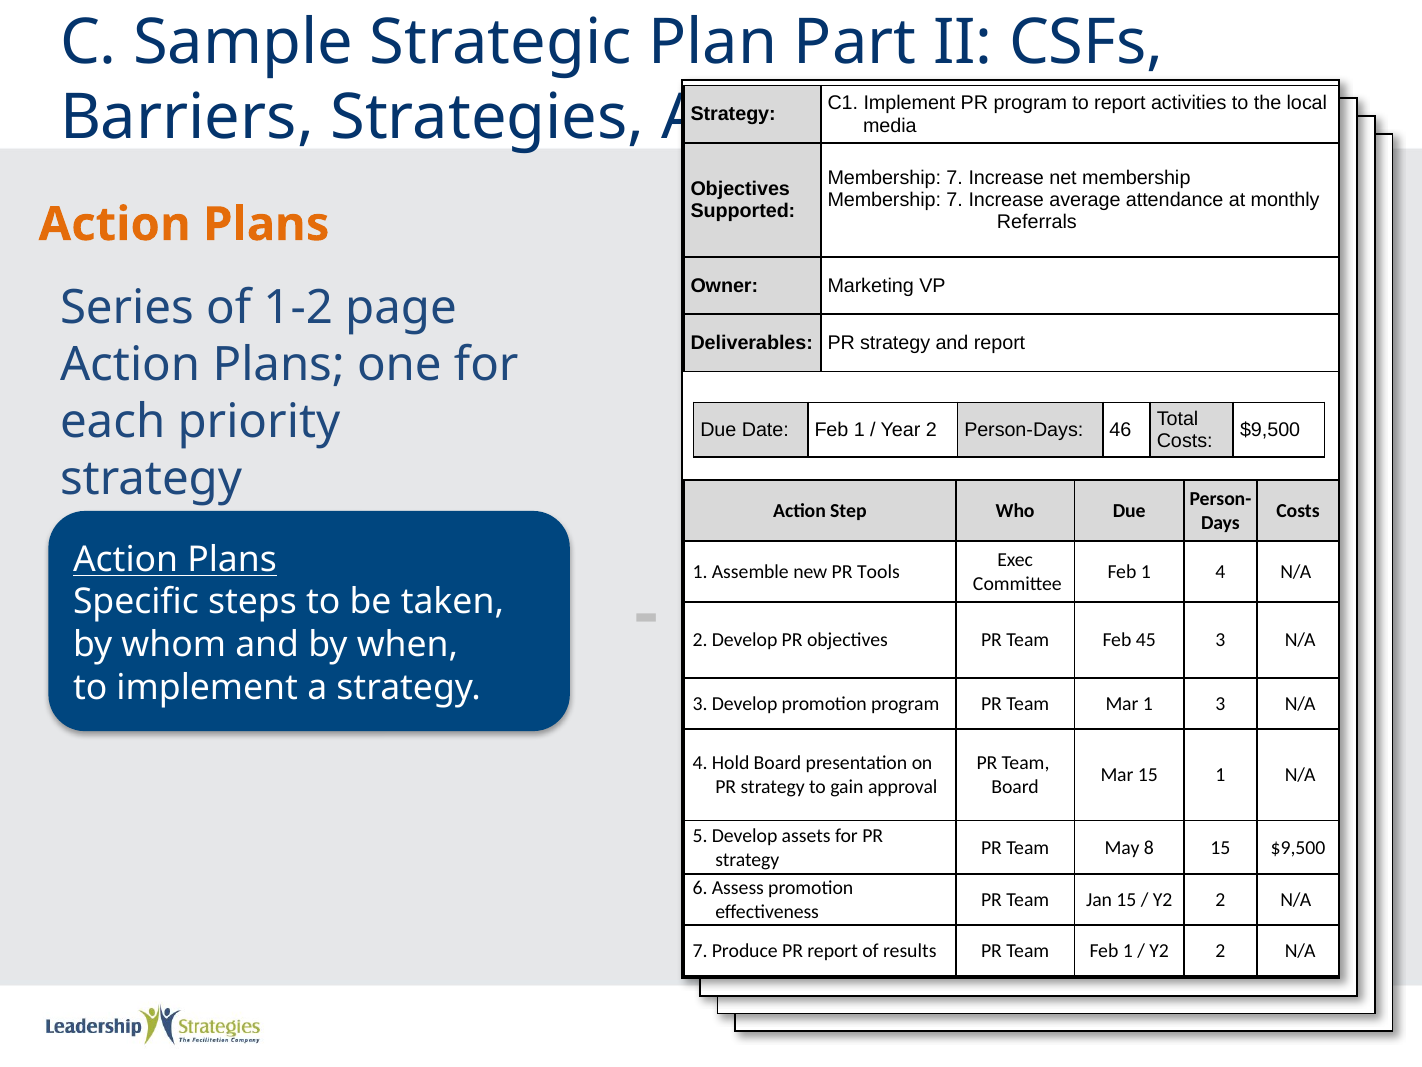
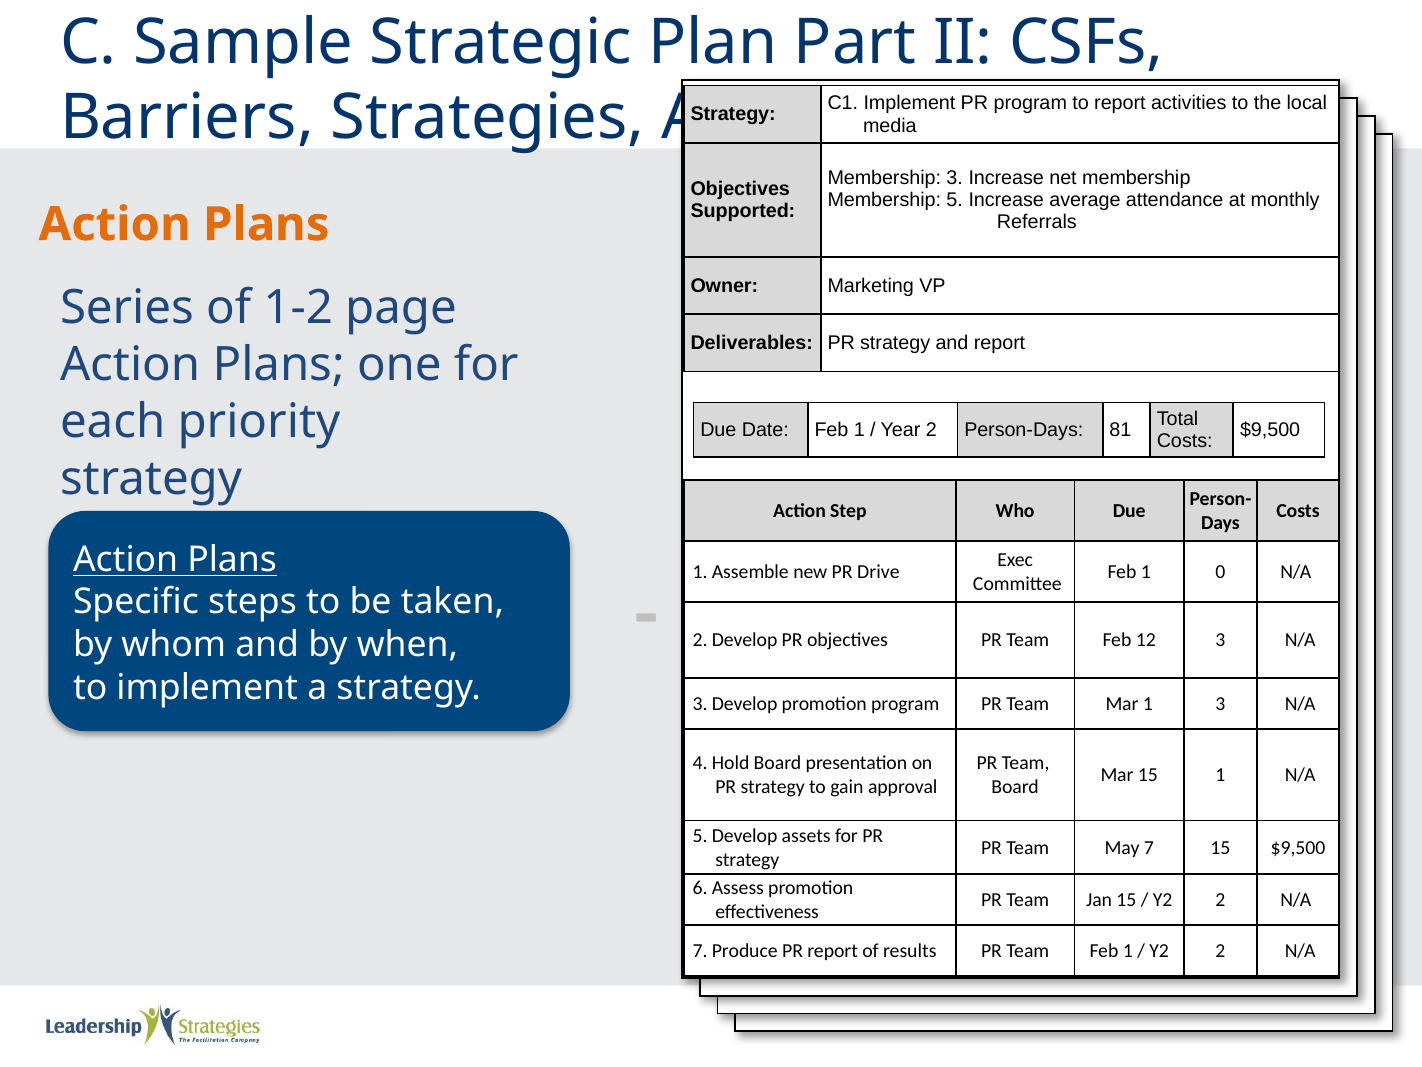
7: 7 -> 3 (955, 178)
7: 7 -> 5 (955, 200)
46: 46 -> 81 (1120, 430)
Tools: Tools -> Drive (878, 571)
1 4: 4 -> 0 (1220, 571)
45: 45 -> 12 (1146, 640)
May 8: 8 -> 7 (1149, 847)
